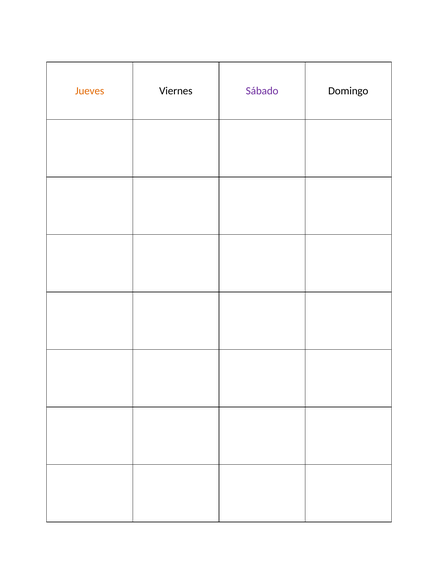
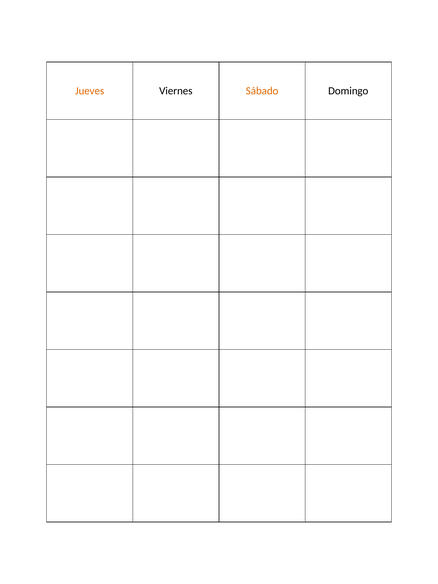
Sábado colour: purple -> orange (262, 91)
